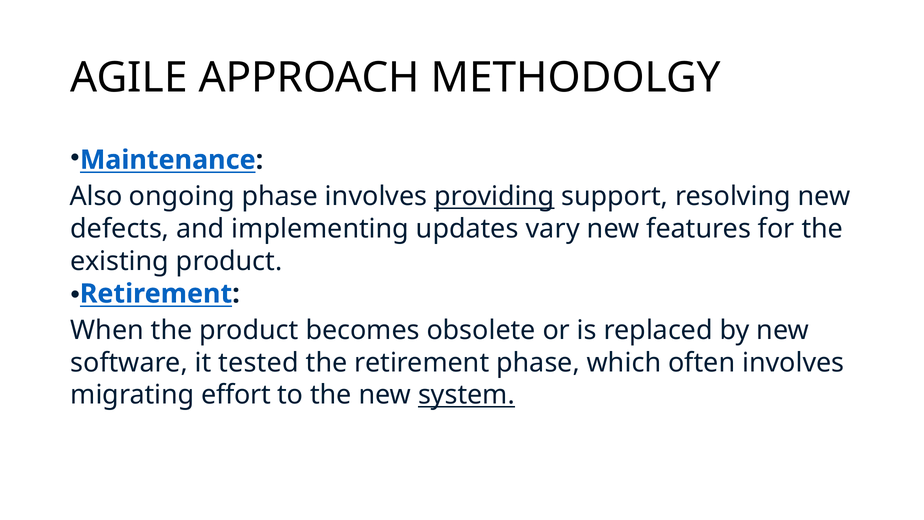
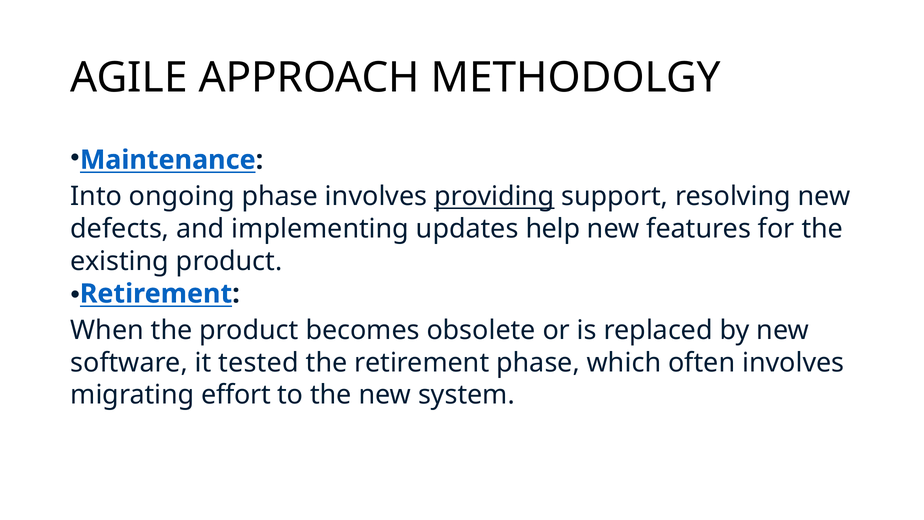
Also: Also -> Into (96, 196)
vary: vary -> help (553, 229)
system underline: present -> none (466, 395)
